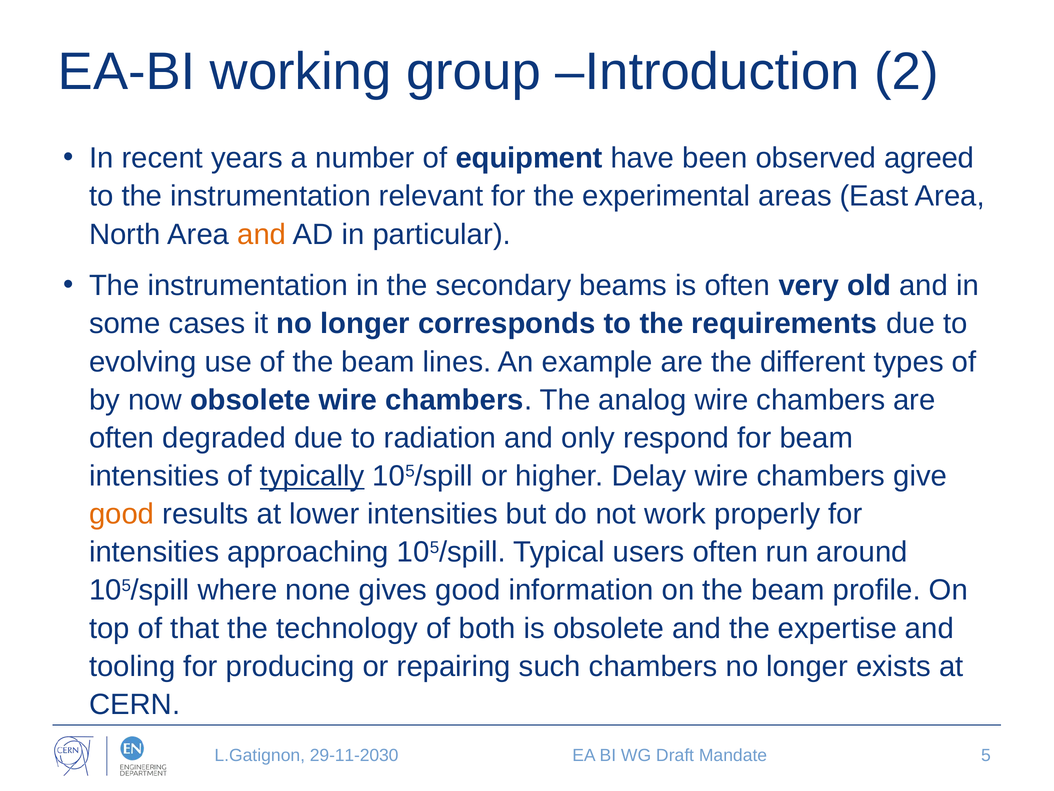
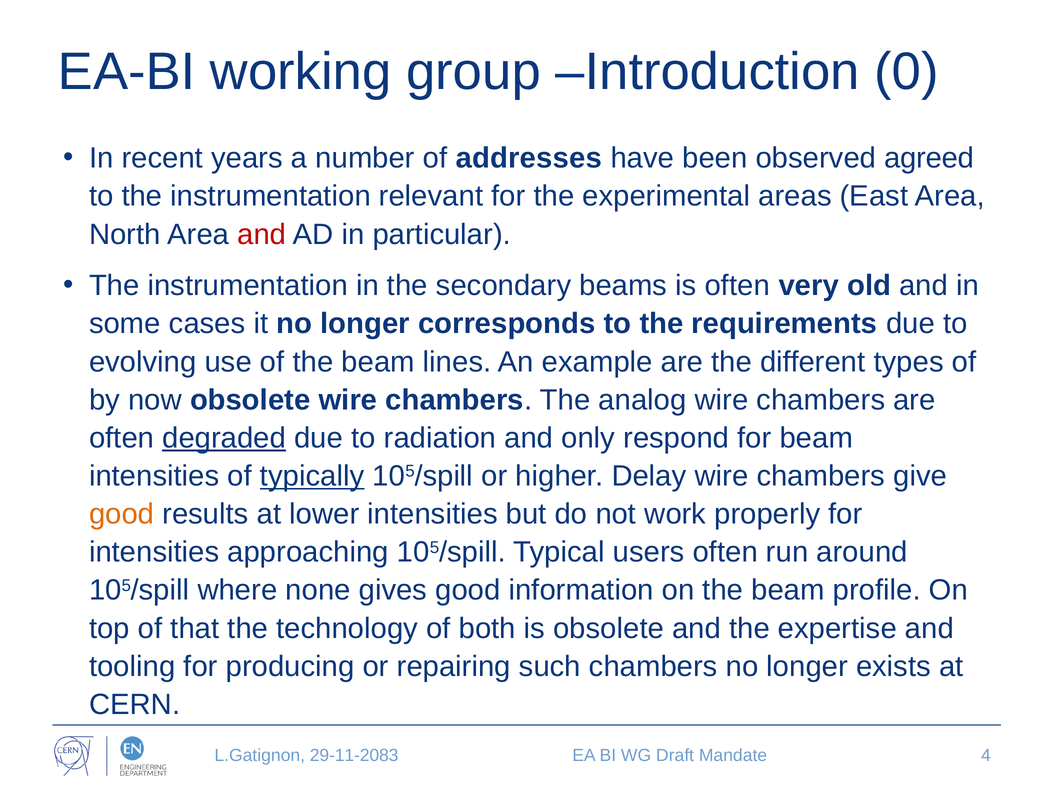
2: 2 -> 0 (907, 72)
equipment: equipment -> addresses (529, 158)
and colour: orange -> red (262, 234)
degraded underline: none -> present (224, 438)
29-11-2030: 29-11-2030 -> 29-11-2083 (354, 755)
5: 5 -> 4 (986, 755)
